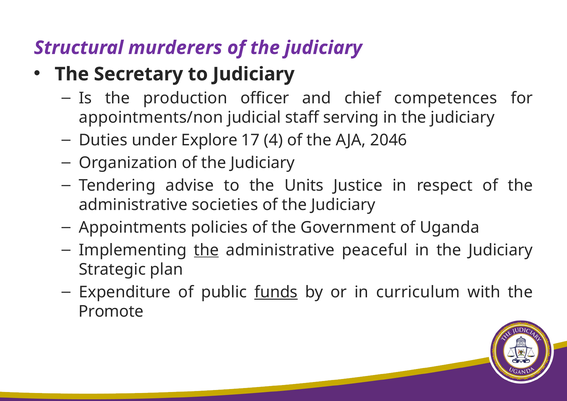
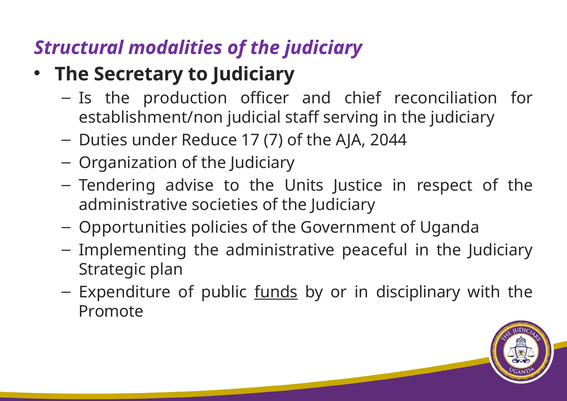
murderers: murderers -> modalities (175, 48)
competences: competences -> reconciliation (446, 98)
appointments/non: appointments/non -> establishment/non (151, 118)
Explore: Explore -> Reduce (209, 140)
4: 4 -> 7 (273, 140)
2046: 2046 -> 2044 (389, 140)
Appointments: Appointments -> Opportunities (133, 228)
the underline: present -> none (206, 250)
curriculum: curriculum -> disciplinary (418, 292)
